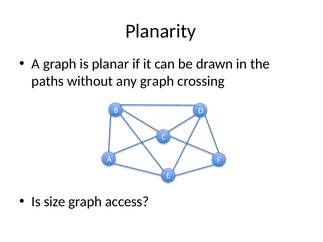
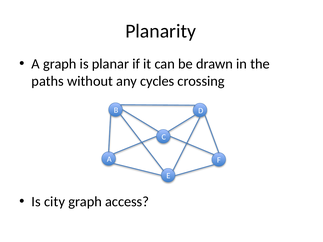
any graph: graph -> cycles (157, 81)
size: size -> city (55, 202)
